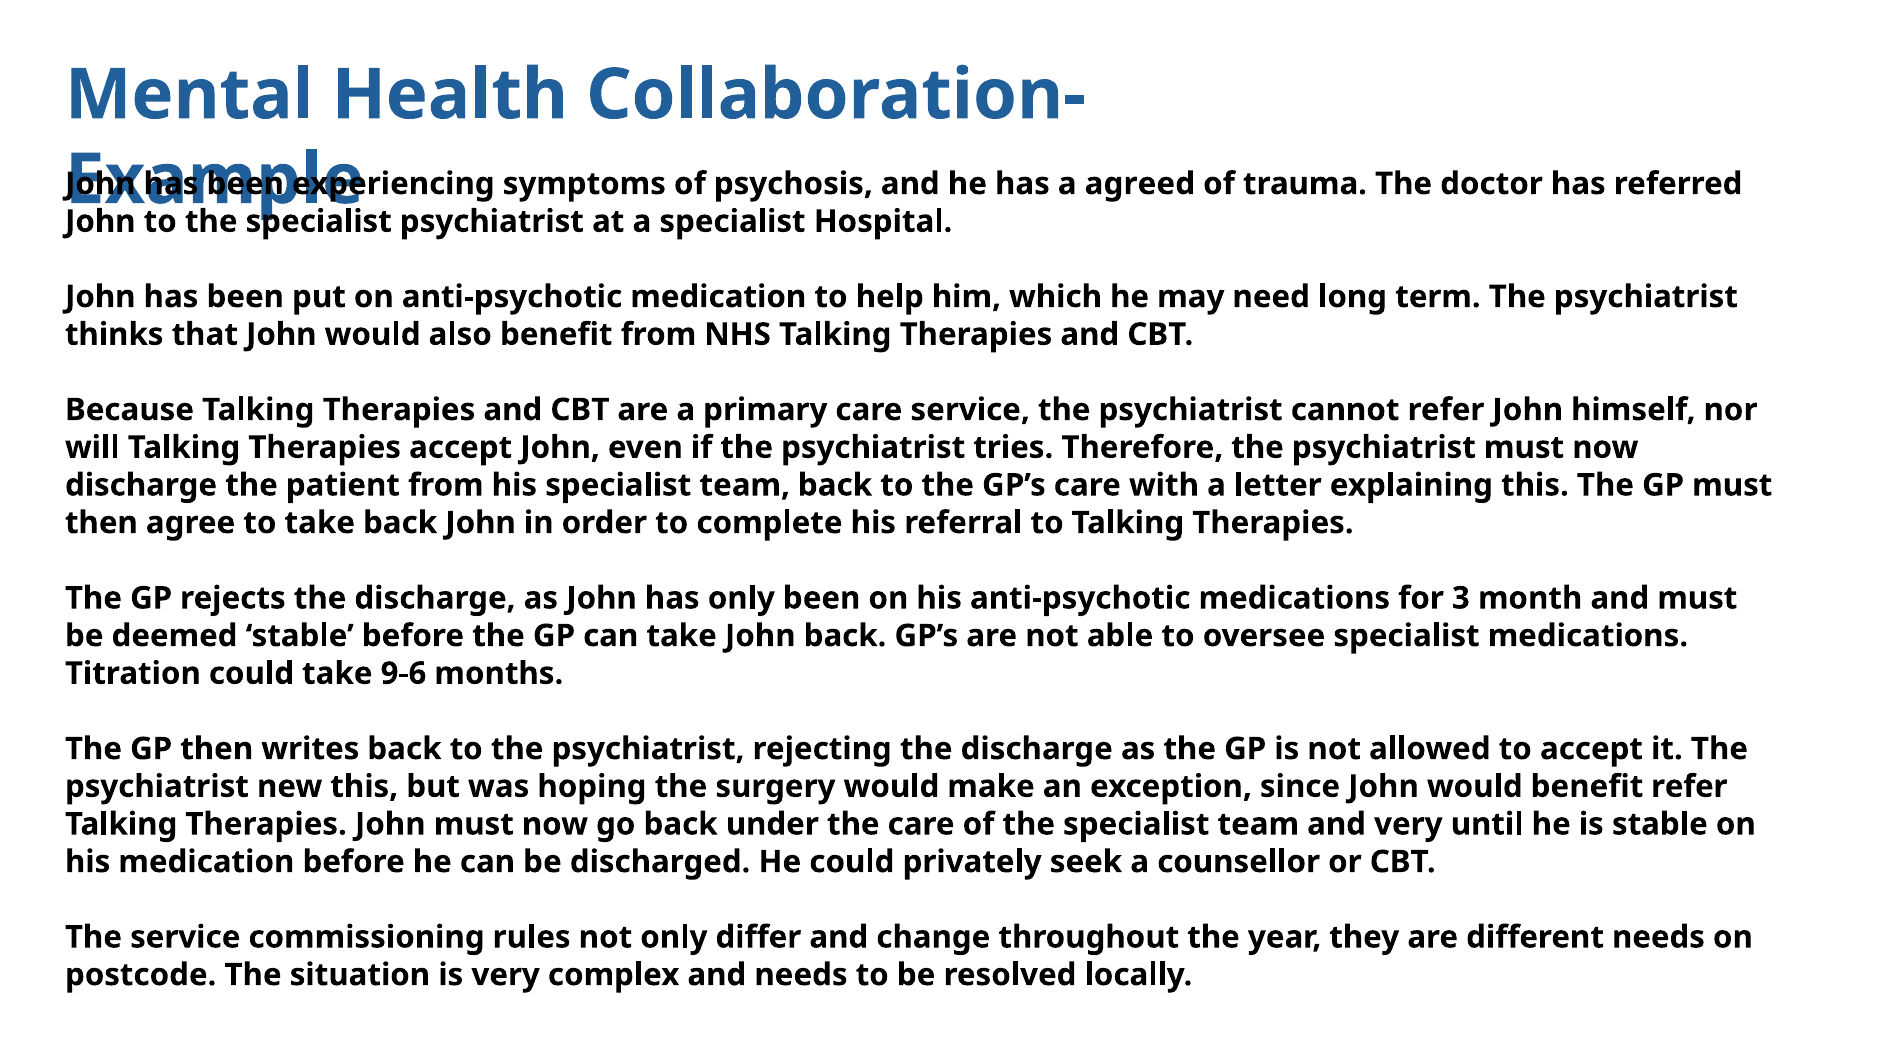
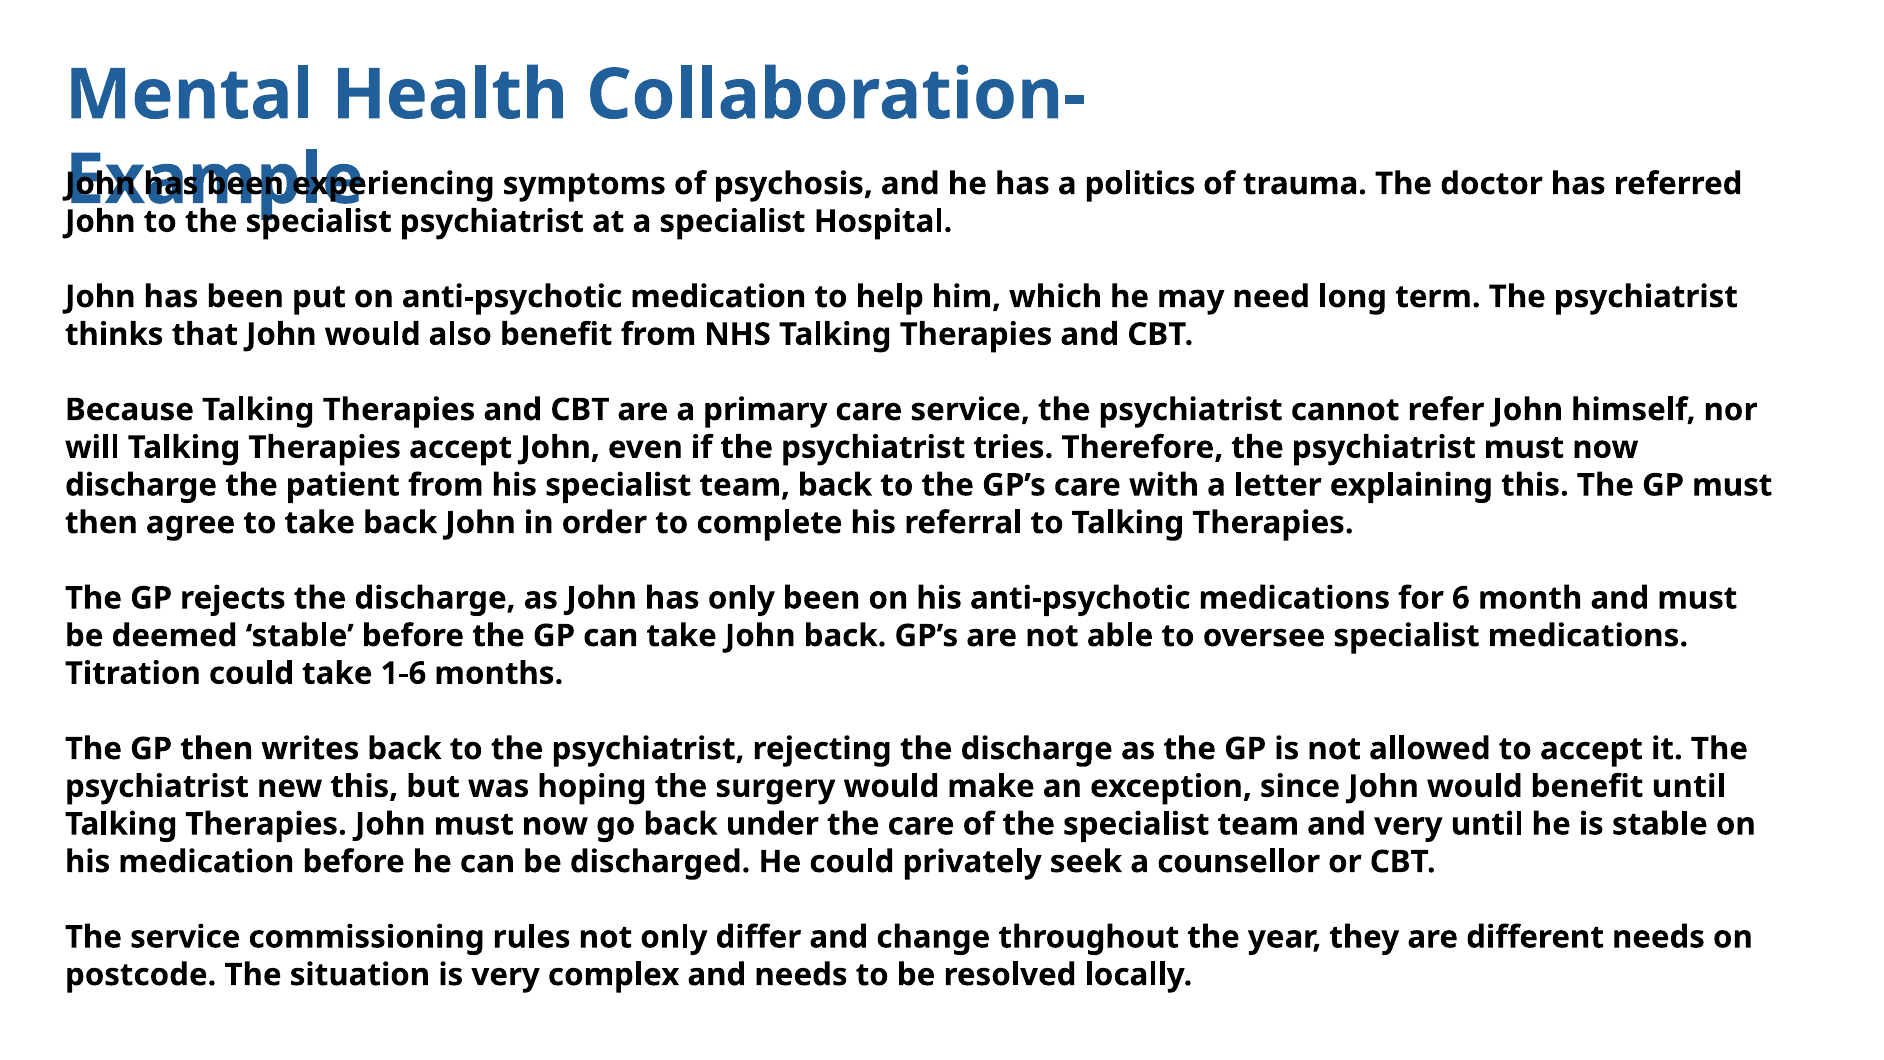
agreed: agreed -> politics (1140, 184)
3: 3 -> 6 (1461, 598)
9-6: 9-6 -> 1-6 (403, 673)
benefit refer: refer -> until (1689, 786)
